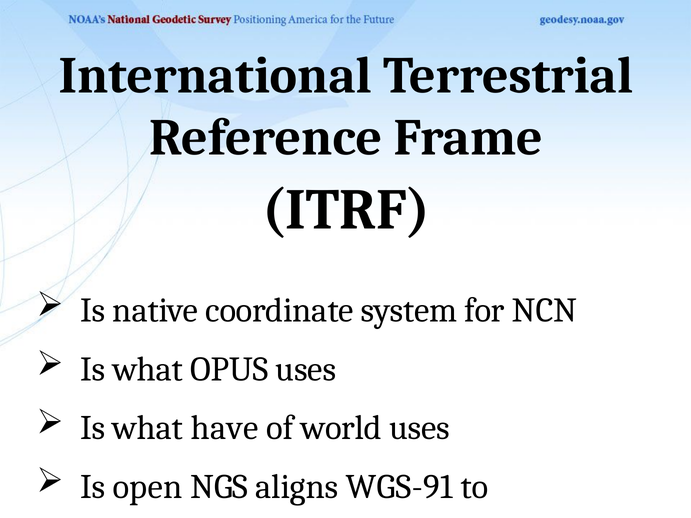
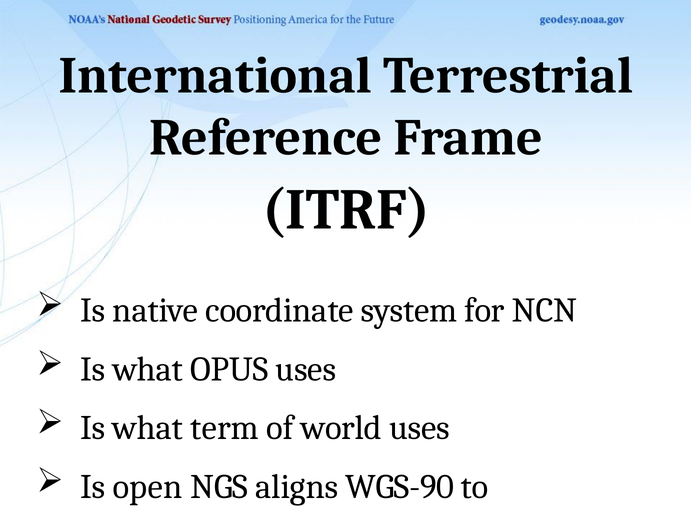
have: have -> term (225, 428)
WGS-91: WGS-91 -> WGS-90 (400, 487)
